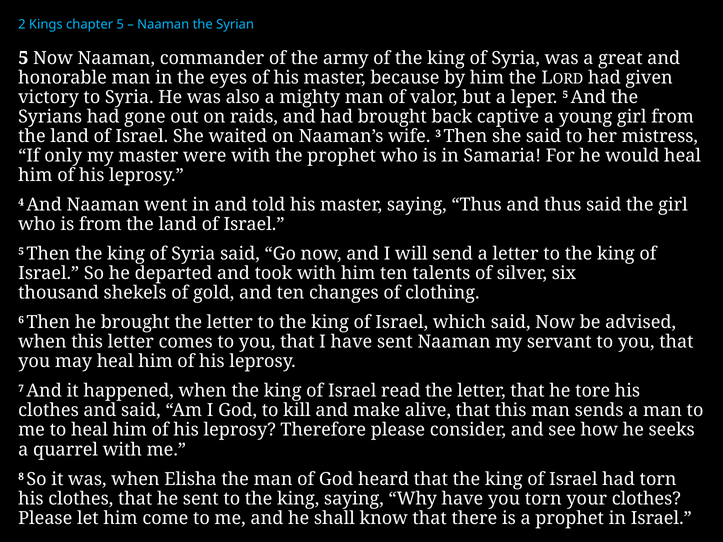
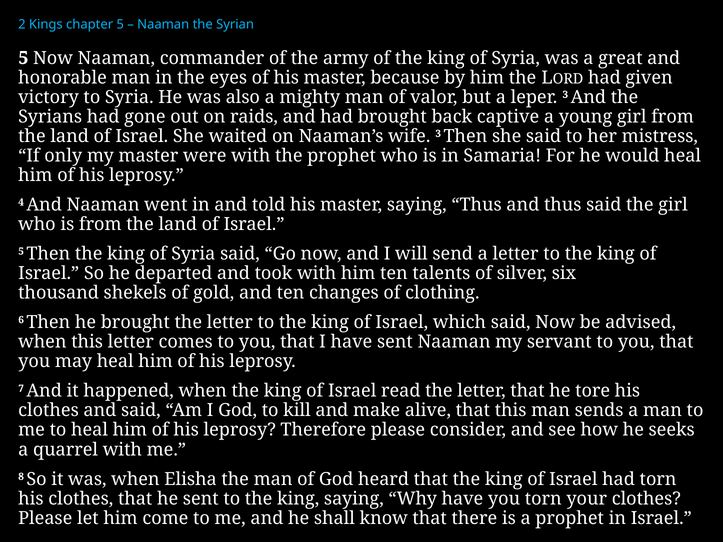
leper 5: 5 -> 3 (565, 95)
